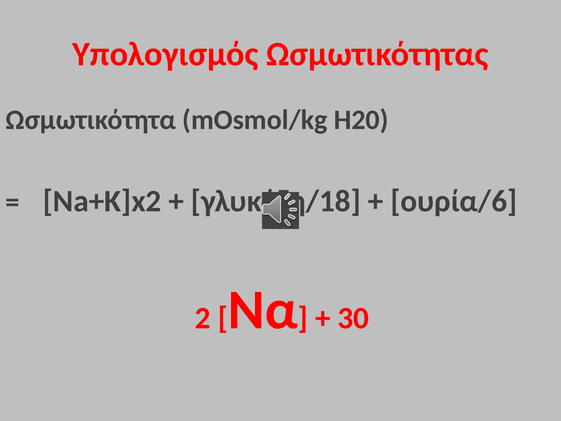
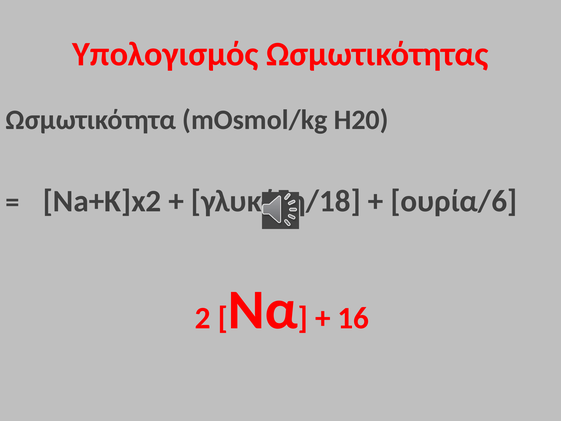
30: 30 -> 16 (353, 318)
